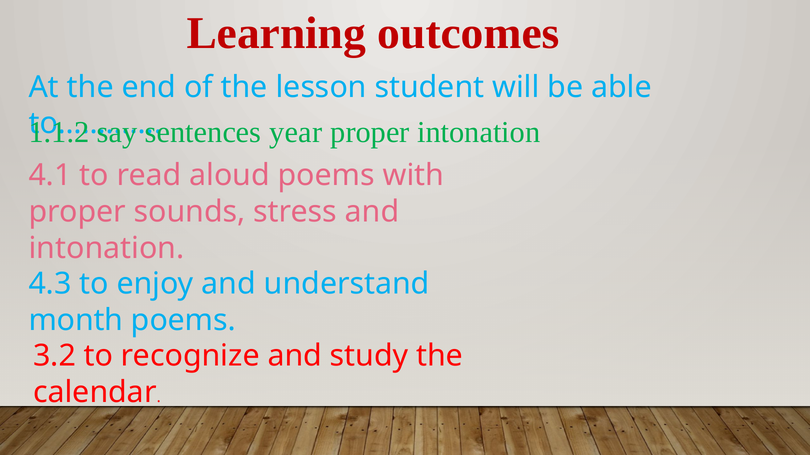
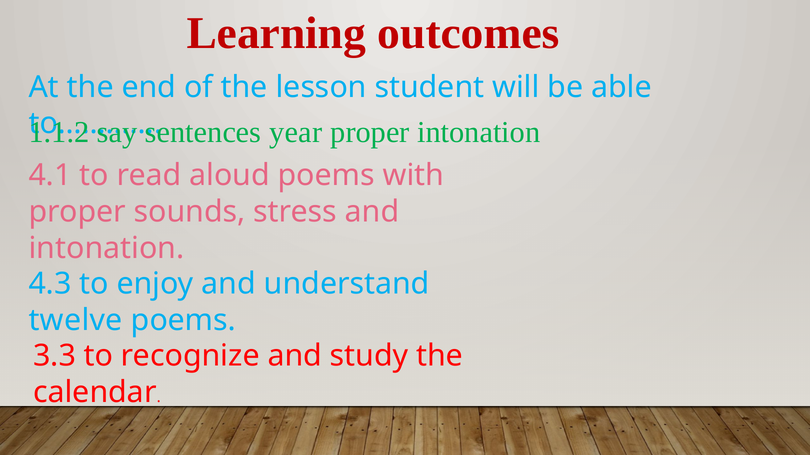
month: month -> twelve (76, 321)
3.2: 3.2 -> 3.3 (54, 356)
